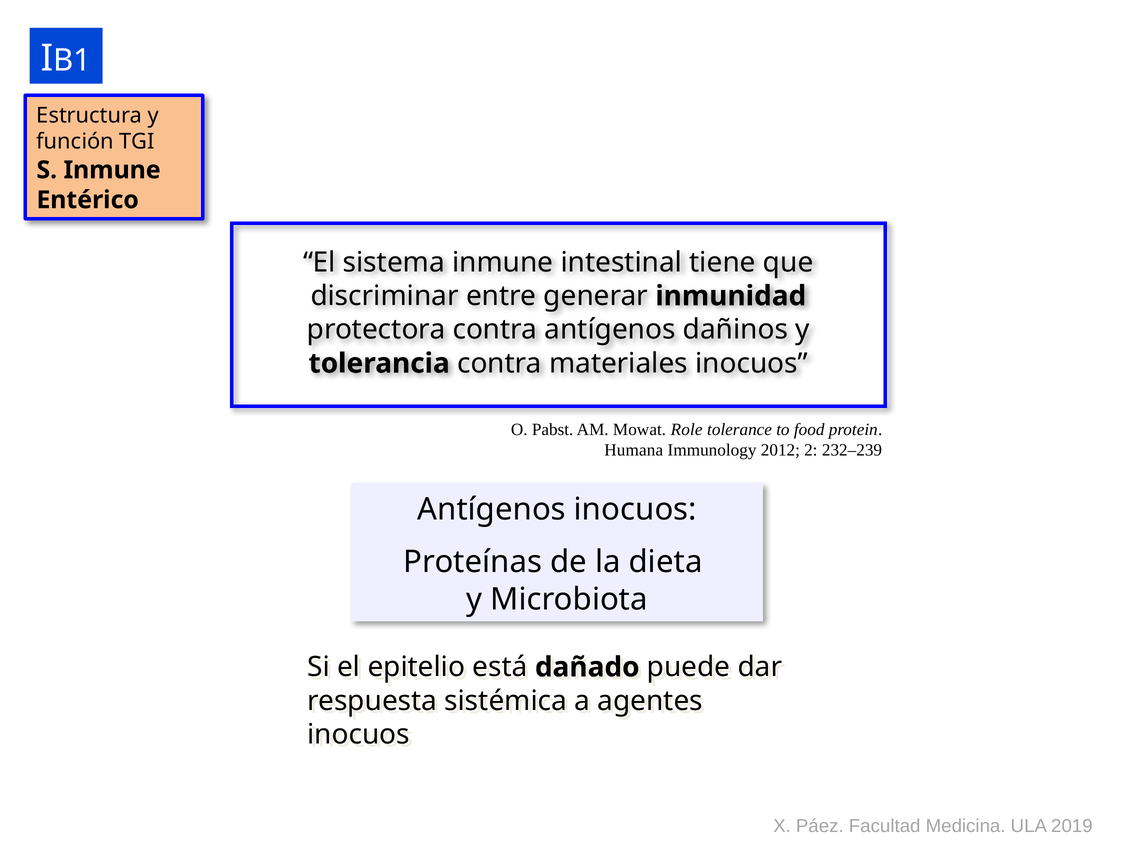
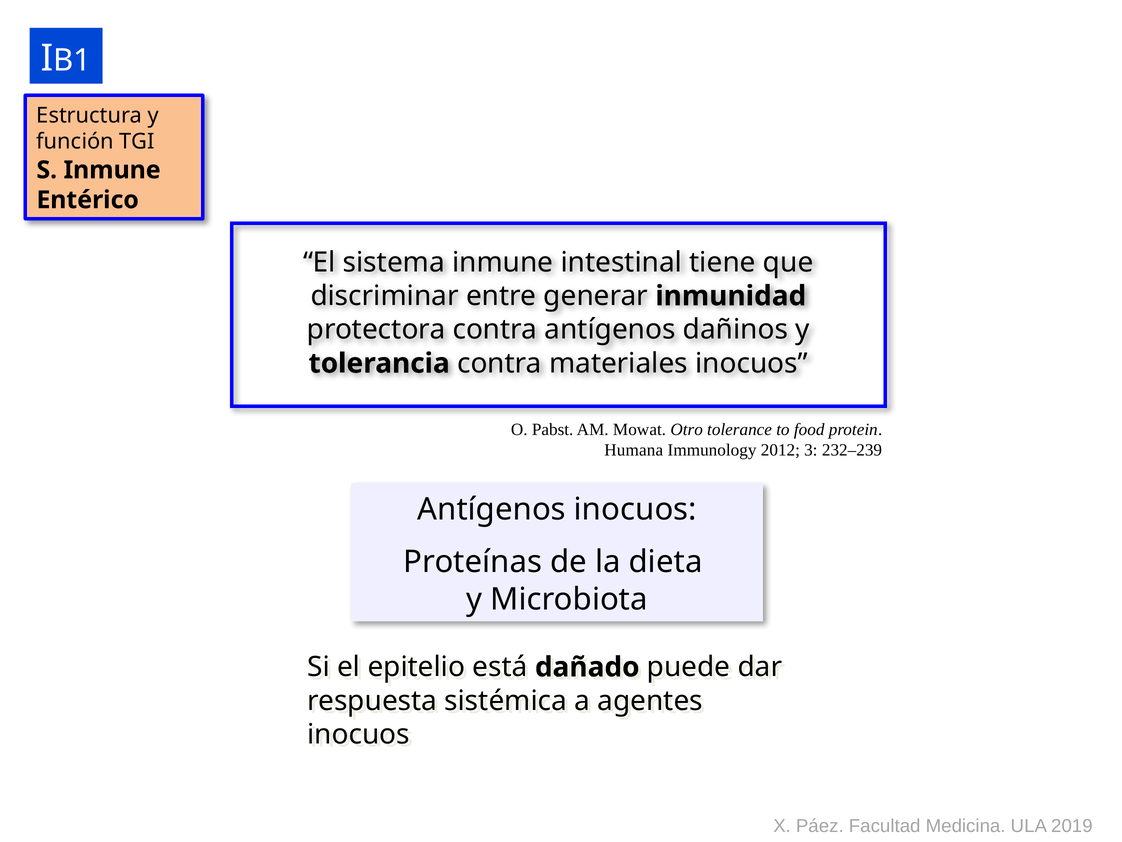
Role: Role -> Otro (687, 429)
2: 2 -> 3 (811, 450)
